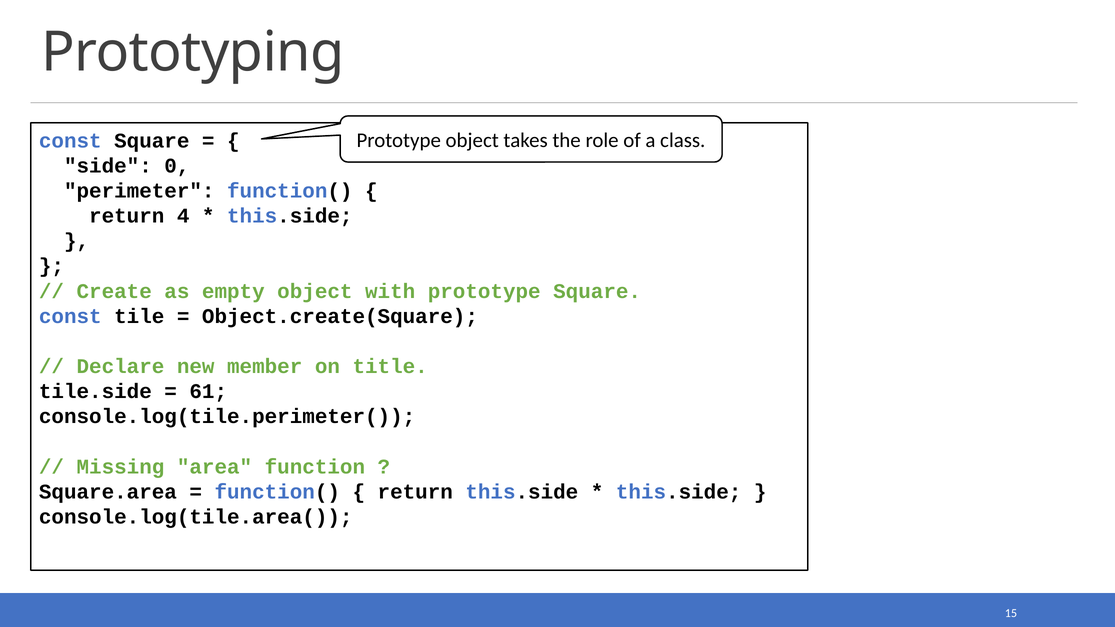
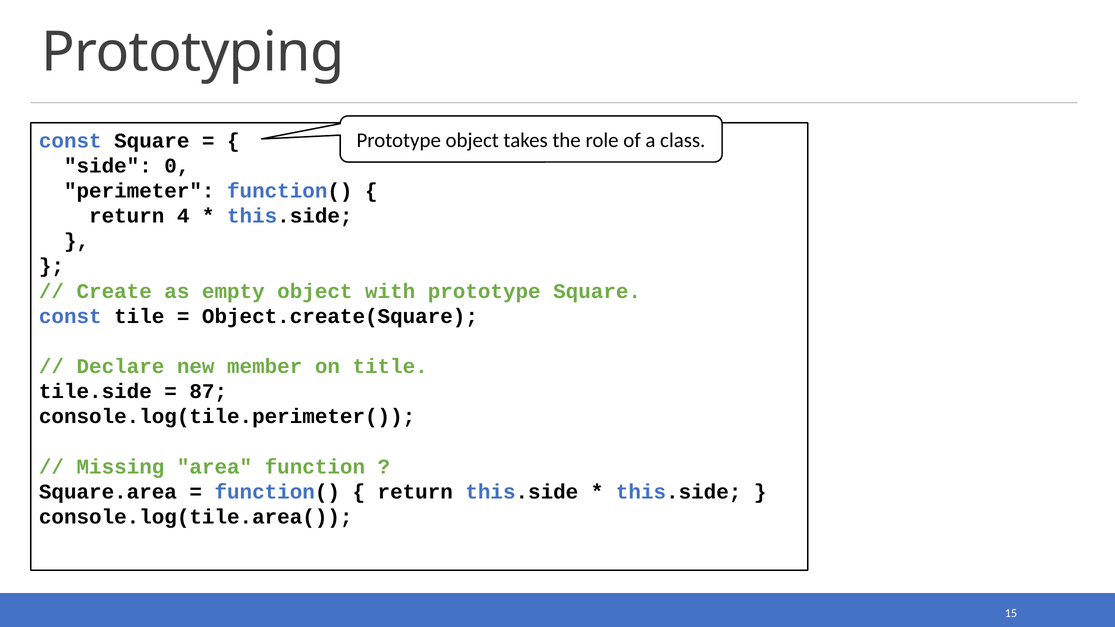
61: 61 -> 87 (208, 392)
